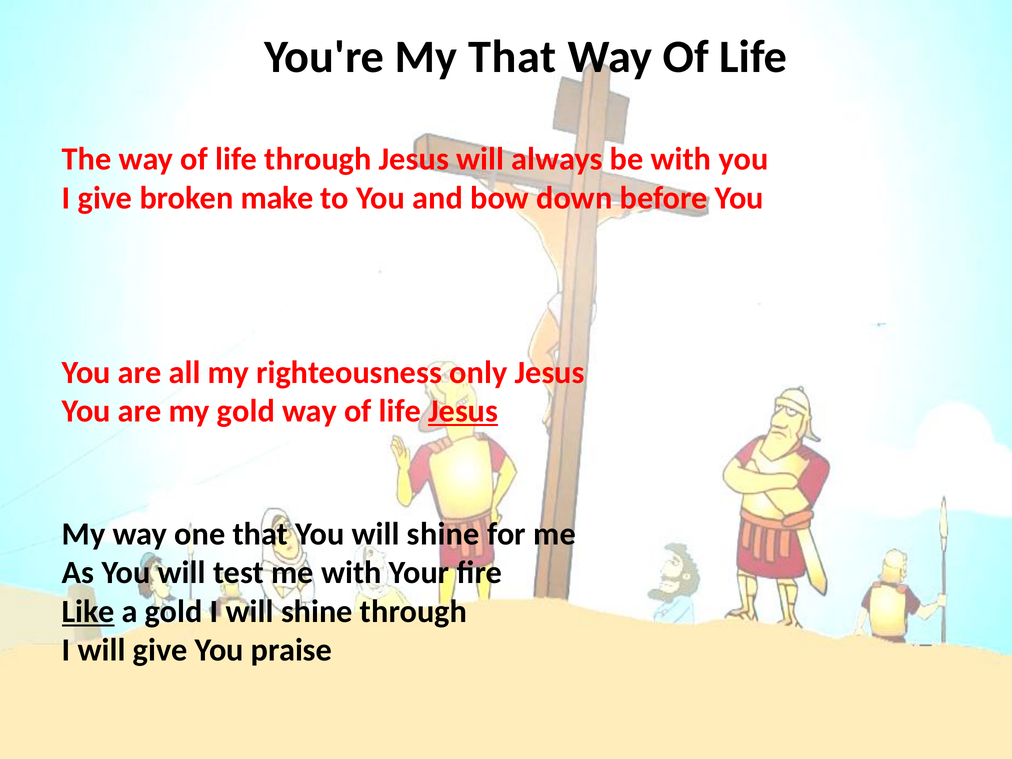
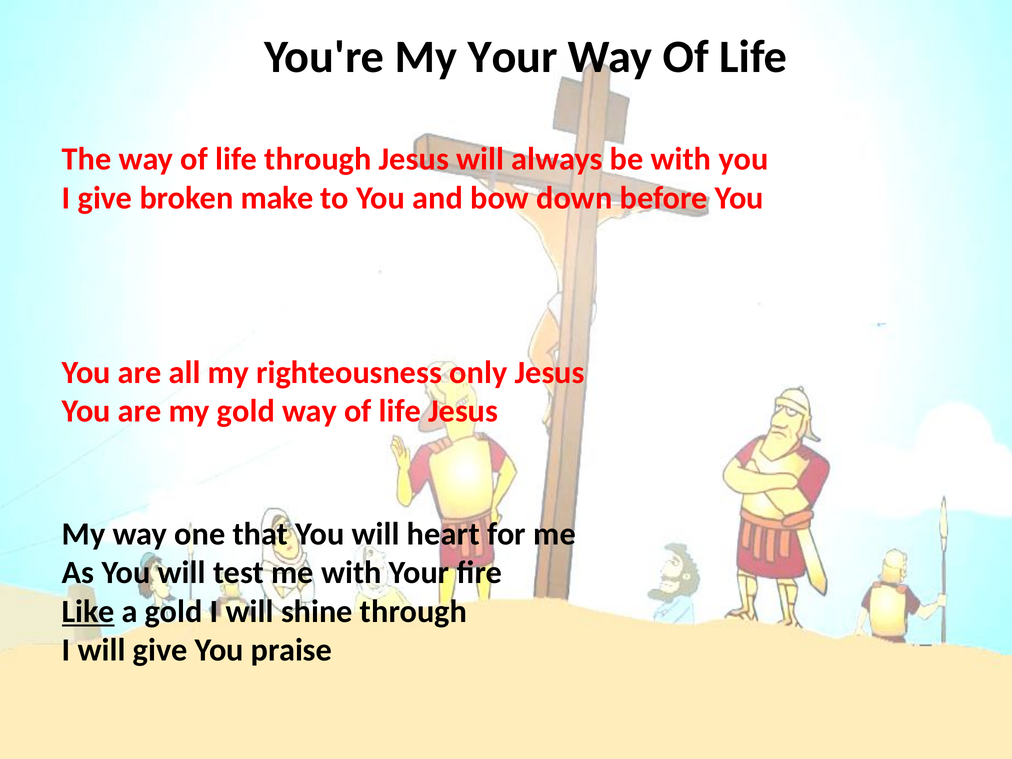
My That: That -> Your (513, 57)
Jesus underline: present -> none (463, 411)
You will shine: shine -> heart (443, 534)
